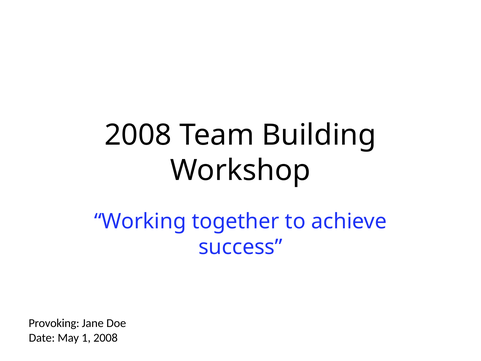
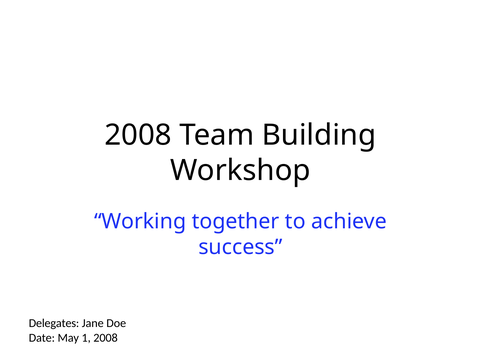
Provoking: Provoking -> Delegates (54, 323)
